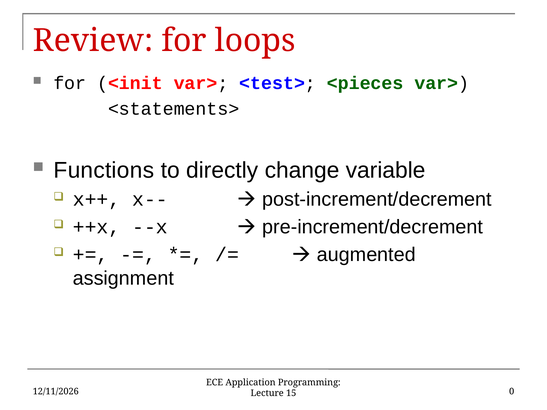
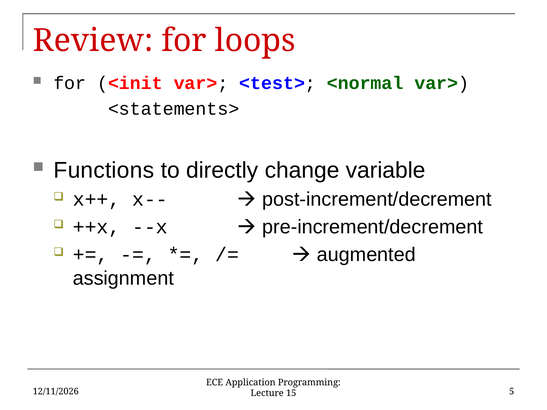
<pieces: <pieces -> <normal (365, 83)
0: 0 -> 5 (512, 392)
